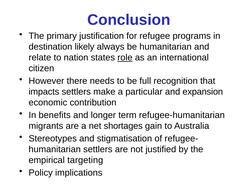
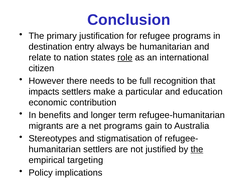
likely: likely -> entry (85, 47)
expansion: expansion -> education (203, 92)
net shortages: shortages -> programs (123, 126)
the underline: none -> present (197, 150)
